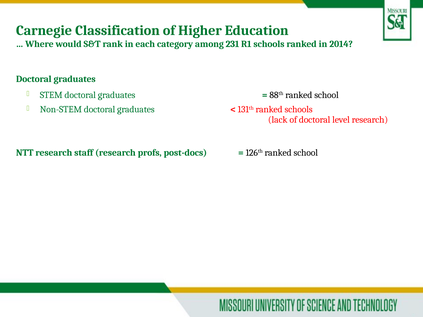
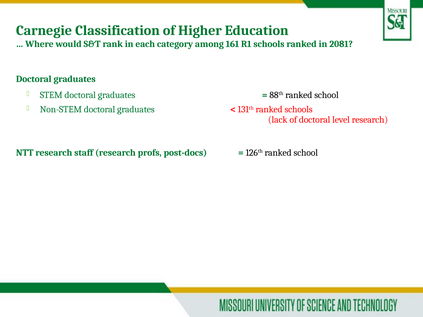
231: 231 -> 161 (232, 44)
2014: 2014 -> 2081 (341, 44)
